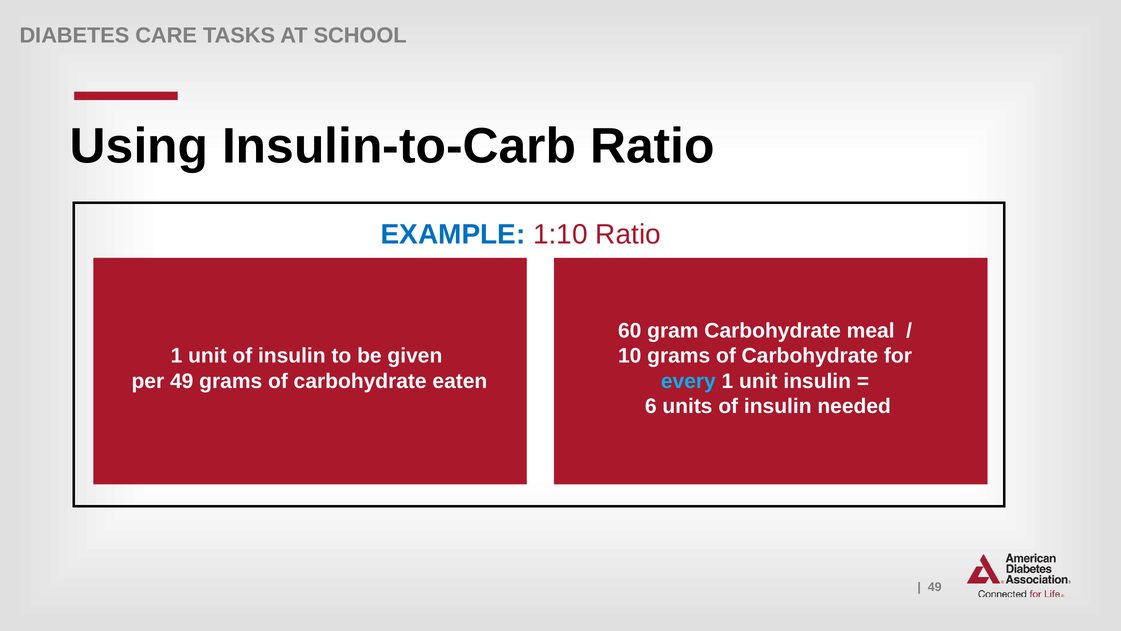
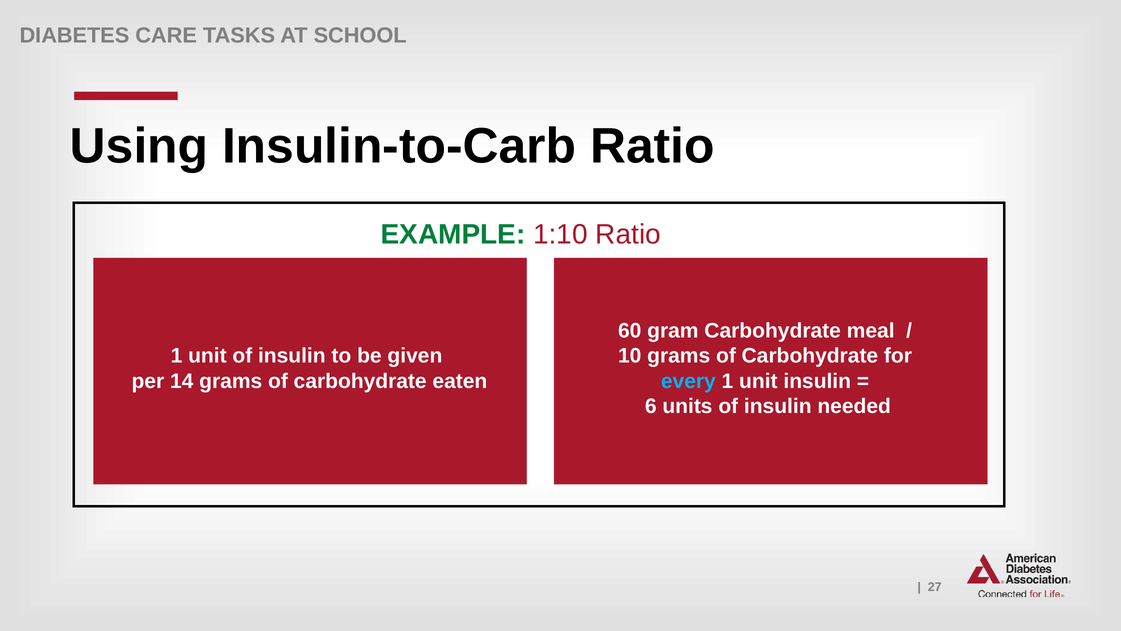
EXAMPLE colour: blue -> green (453, 234)
per 49: 49 -> 14 (182, 381)
49: 49 -> 27 (935, 587)
